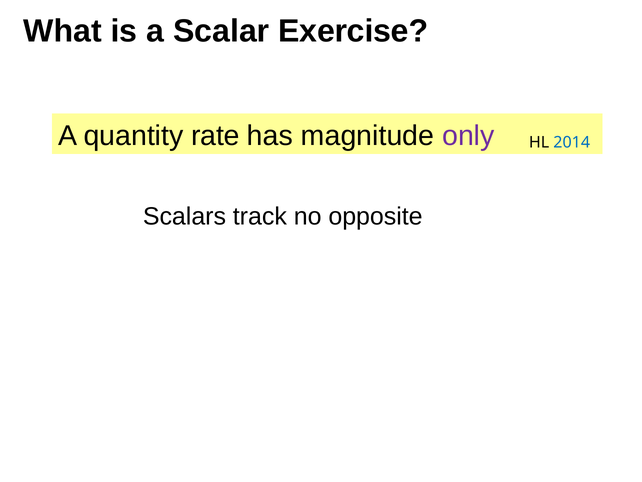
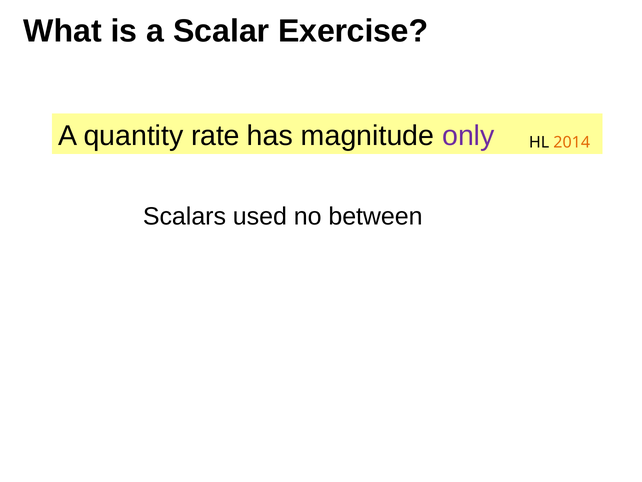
2014 colour: blue -> orange (572, 142)
track: track -> used (260, 216)
opposite: opposite -> between (375, 216)
